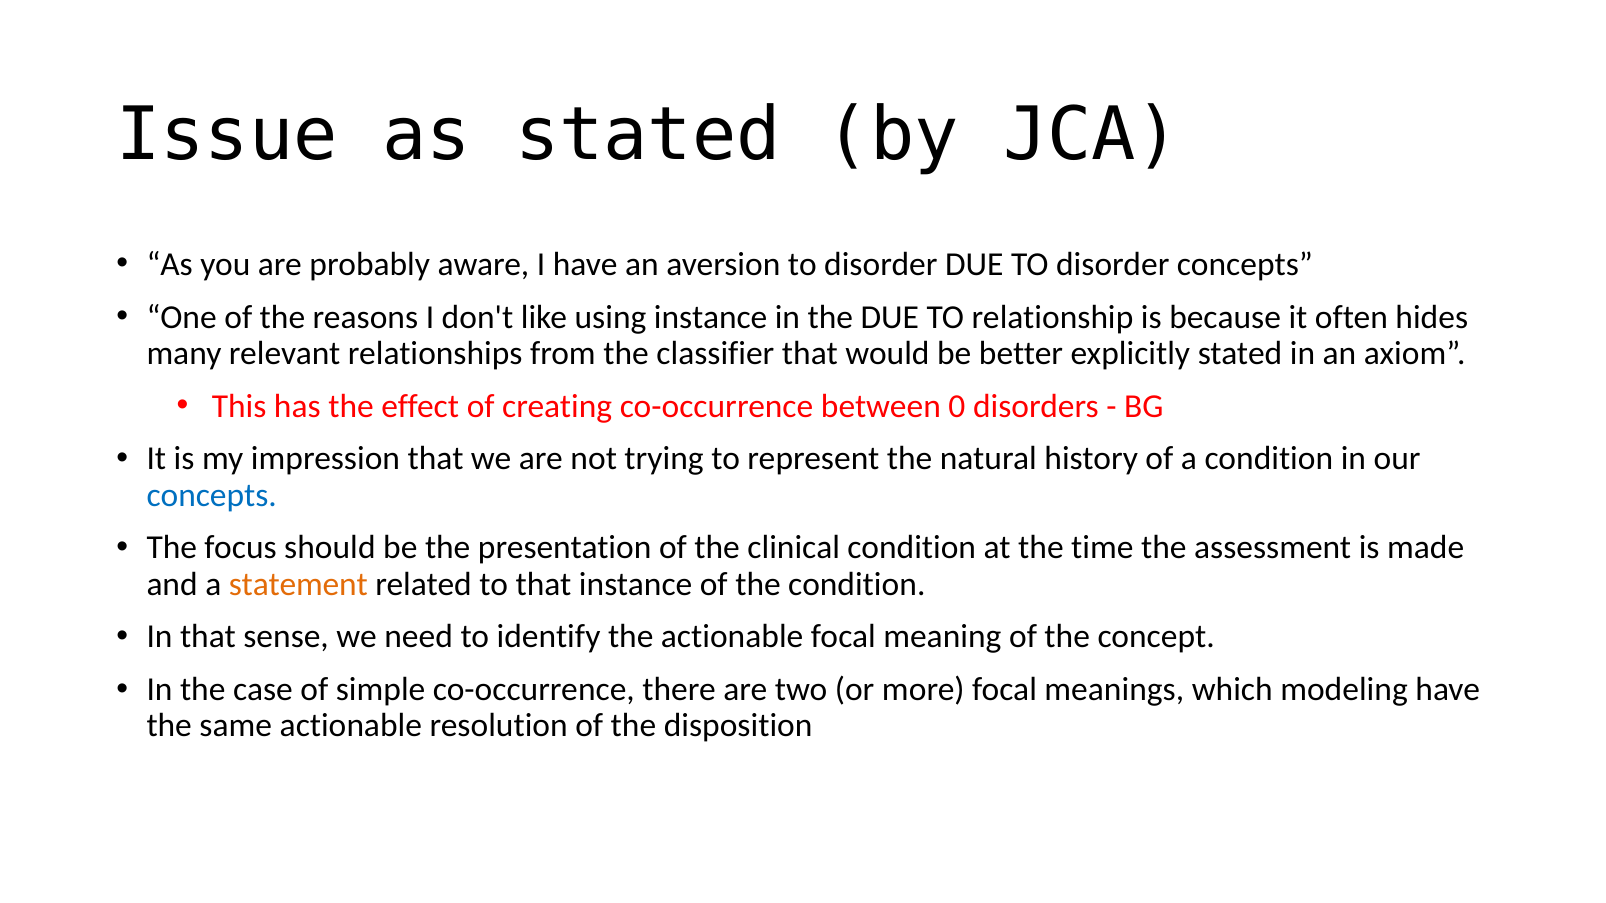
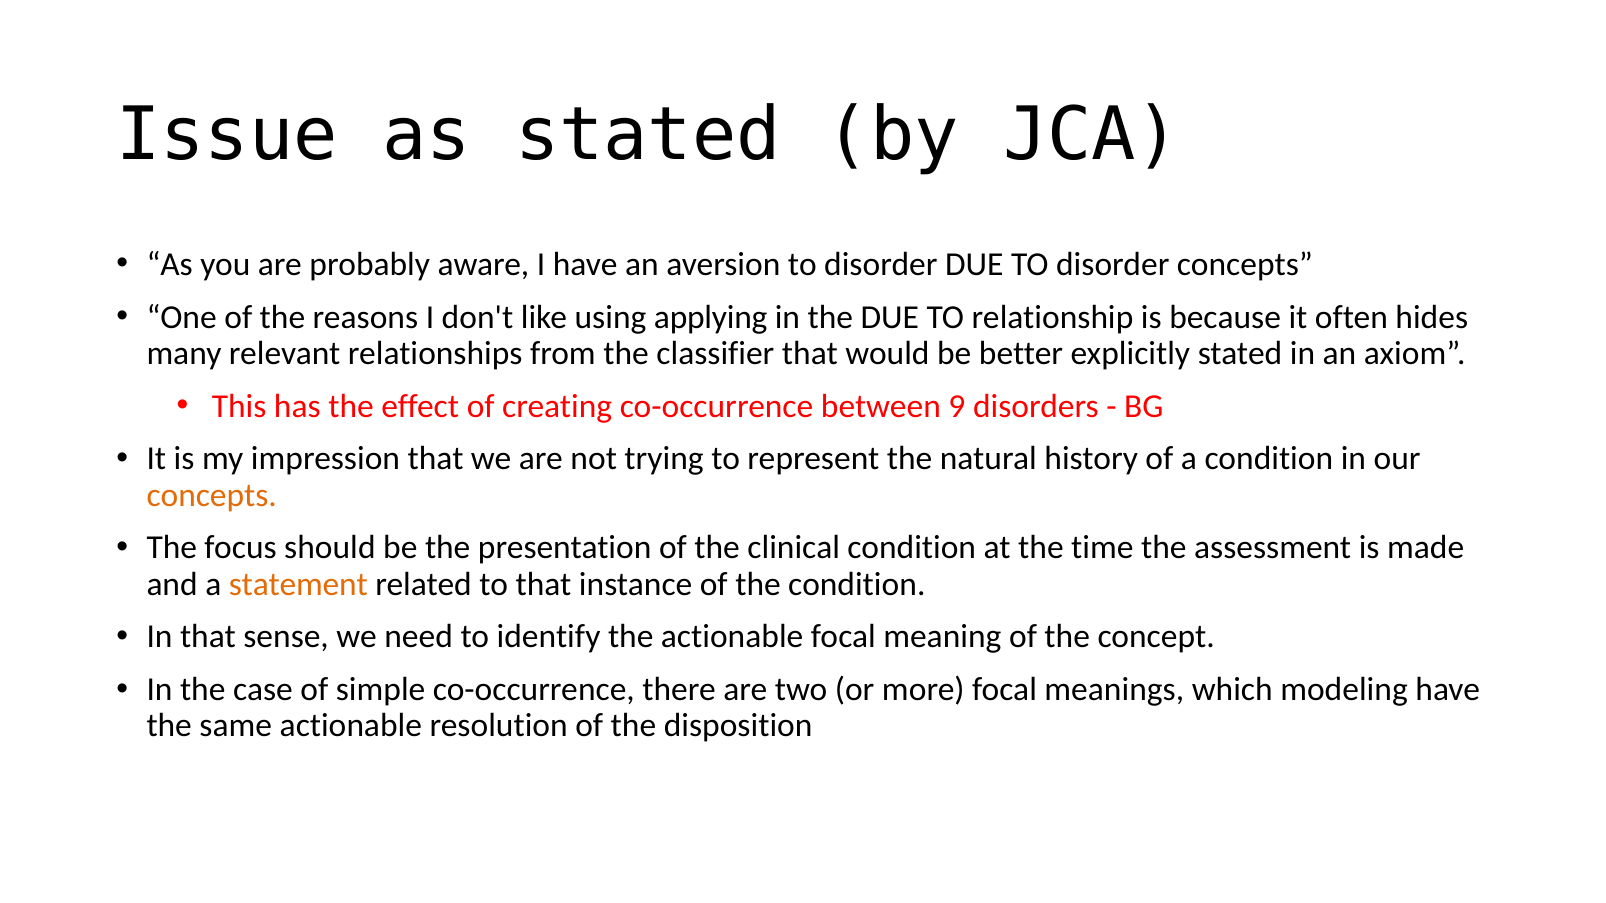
using instance: instance -> applying (711, 317)
0: 0 -> 9 (957, 406)
concepts colour: blue -> orange (212, 495)
